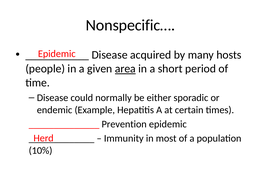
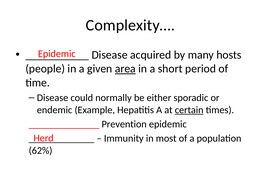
Nonspecific…: Nonspecific… -> Complexity… (130, 25)
certain underline: none -> present (189, 110)
10%: 10% -> 62% (41, 150)
